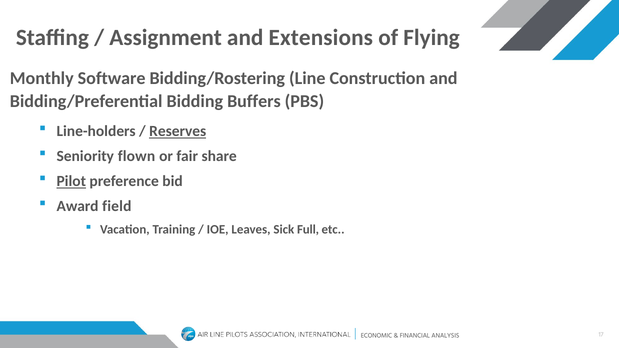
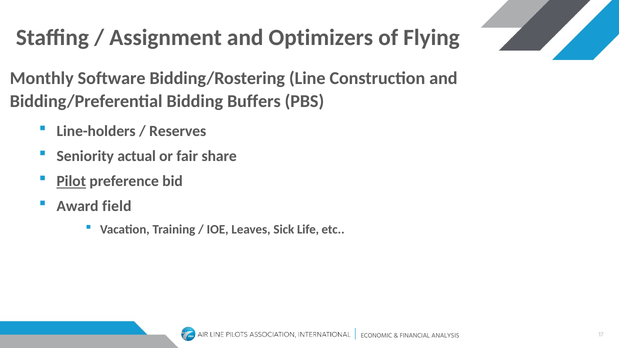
Extensions: Extensions -> Optimizers (321, 38)
Reserves underline: present -> none (178, 131)
flown: flown -> actual (137, 156)
Full: Full -> Life (308, 229)
